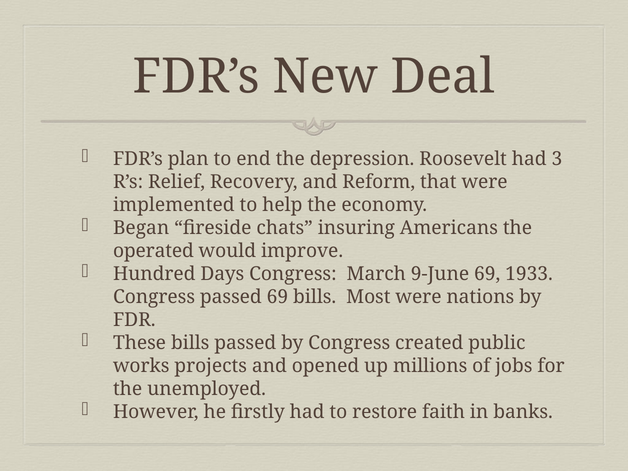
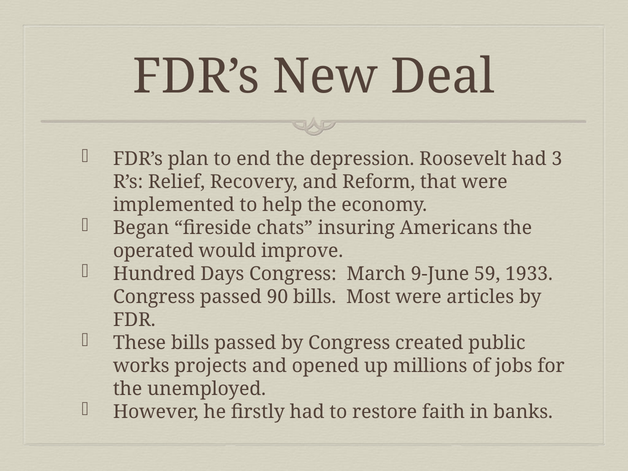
9-June 69: 69 -> 59 (487, 274)
passed 69: 69 -> 90 (277, 297)
nations: nations -> articles (480, 297)
